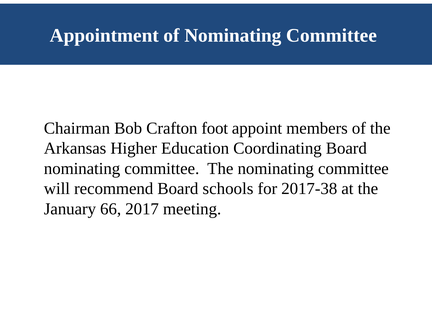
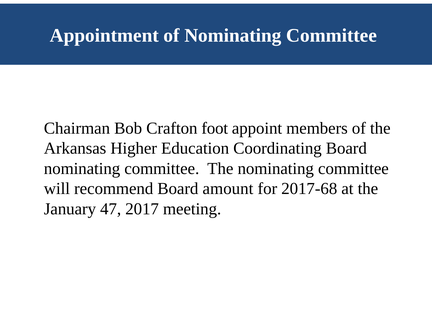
schools: schools -> amount (228, 189)
2017-38: 2017-38 -> 2017-68 (309, 189)
66: 66 -> 47 (111, 209)
